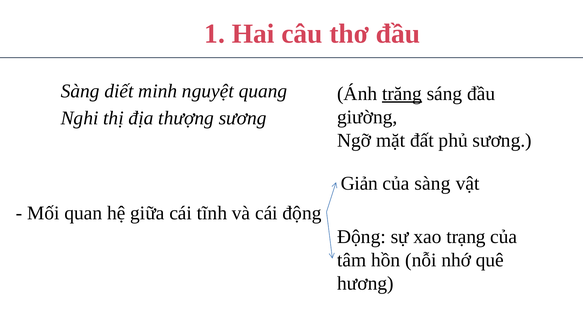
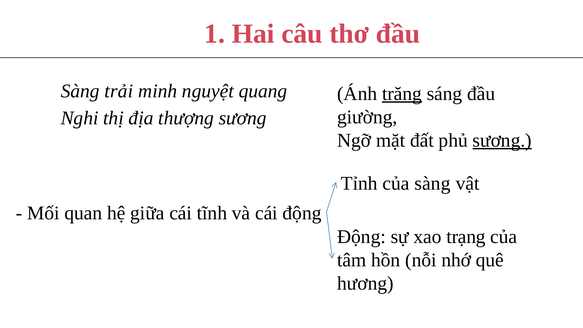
diết: diết -> trải (119, 91)
sương underline: none -> present (502, 140)
Giản: Giản -> Tỉnh (359, 184)
